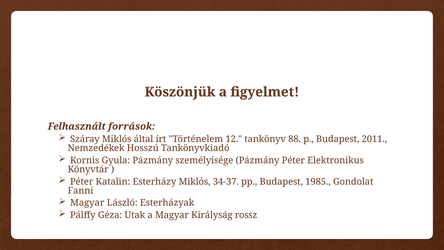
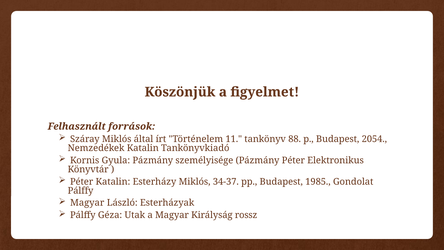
12: 12 -> 11 (234, 139)
2011: 2011 -> 2054 (374, 139)
Nemzedékek Hosszú: Hosszú -> Katalin (143, 148)
Fanni: Fanni -> Pálffy (81, 190)
